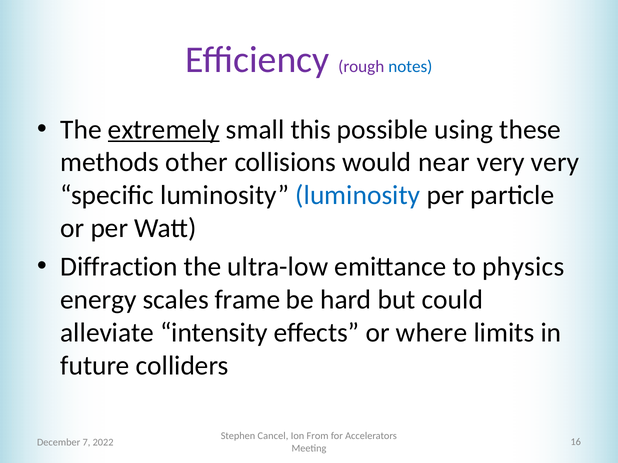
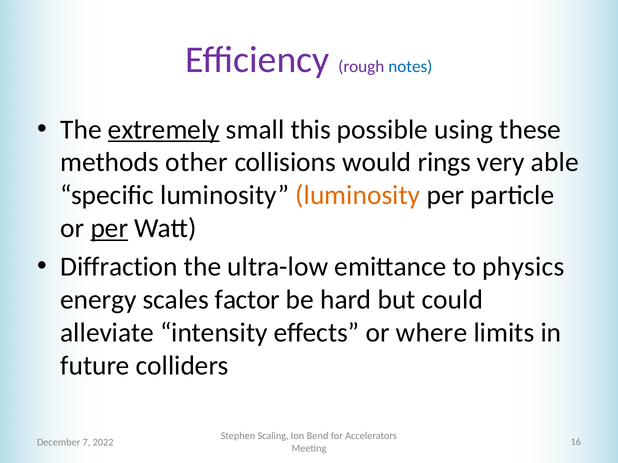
near: near -> rings (444, 163)
very very: very -> able (555, 163)
luminosity colour: blue -> orange (358, 196)
per underline: none -> present (109, 229)
frame: frame -> factor (247, 300)
Cancel: Cancel -> Scaling (273, 436)
From: From -> Bend (318, 436)
